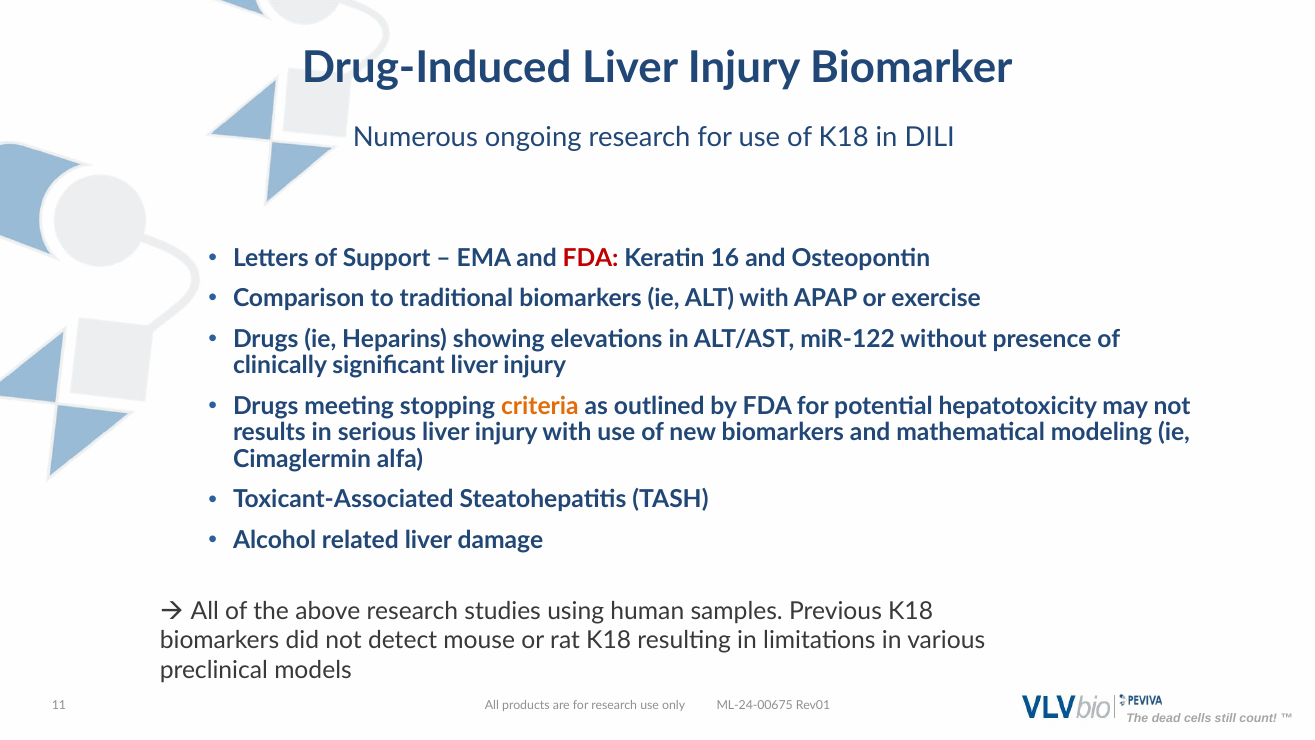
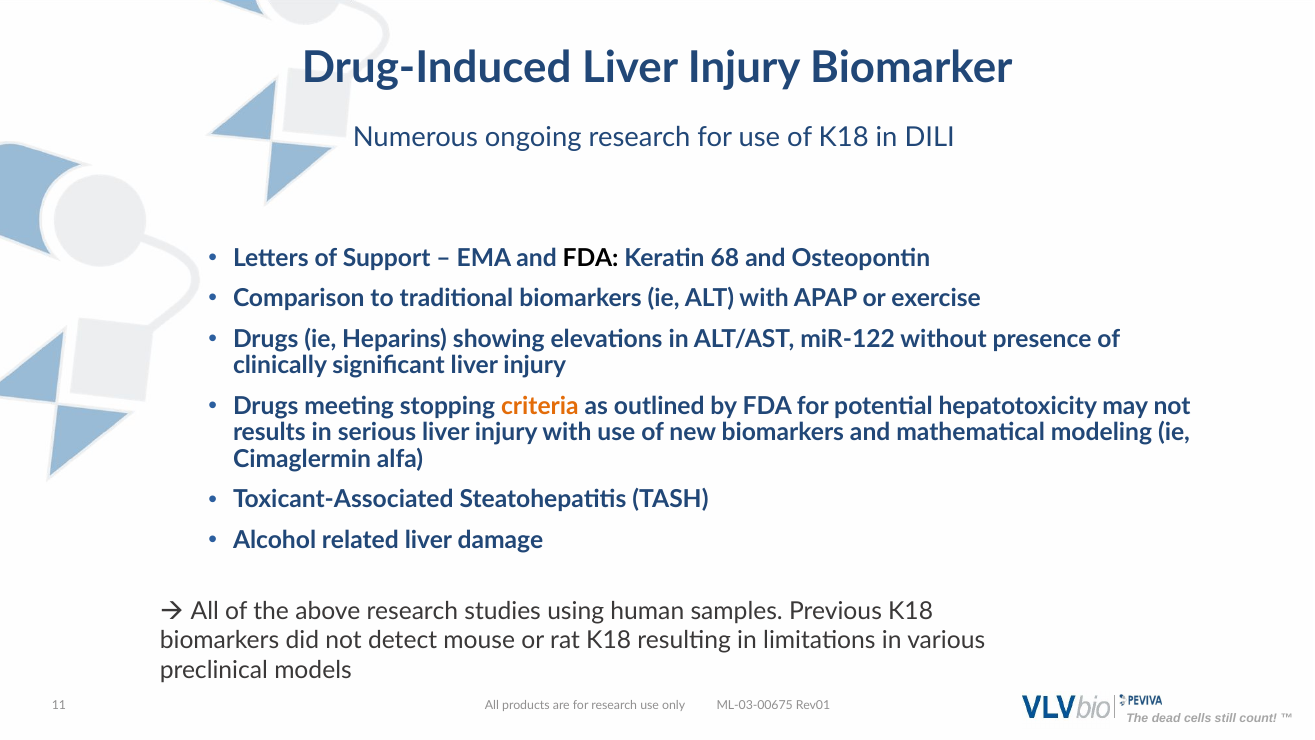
FDA colour: red -> black (591, 258)
16: 16 -> 68 (725, 258)
ML-24-00675: ML-24-00675 -> ML-03-00675 (755, 705)
